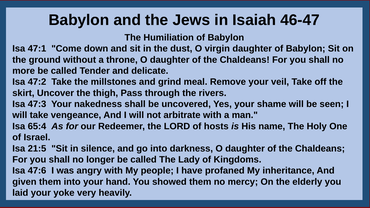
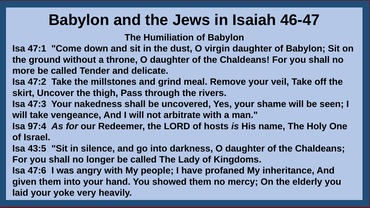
65:4: 65:4 -> 97:4 (37, 126)
21:5: 21:5 -> 43:5 (37, 149)
